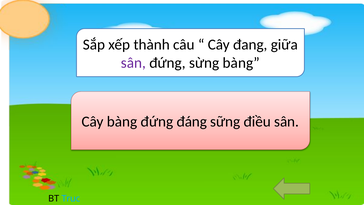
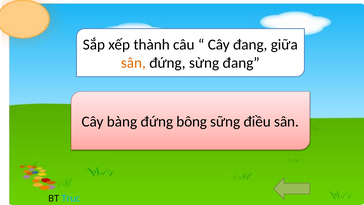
sân colour: purple -> orange (133, 63)
sừng bàng: bàng -> đang (241, 63)
đáng: đáng -> bông (192, 121)
